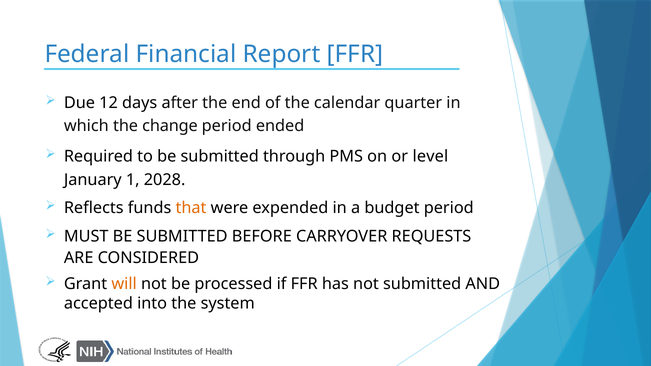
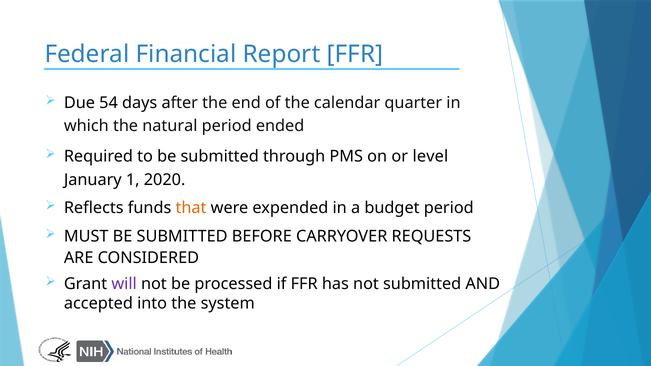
12: 12 -> 54 (109, 103)
change: change -> natural (170, 126)
2028: 2028 -> 2020 (165, 180)
will colour: orange -> purple (124, 284)
